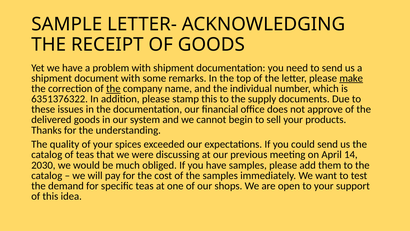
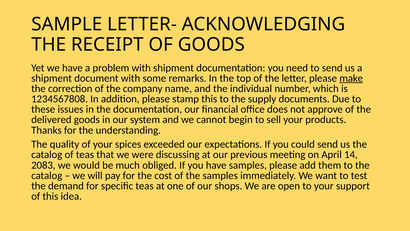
the underline: present -> none (113, 88)
6351376322: 6351376322 -> 1234567808 (60, 99)
2030: 2030 -> 2083 (43, 165)
